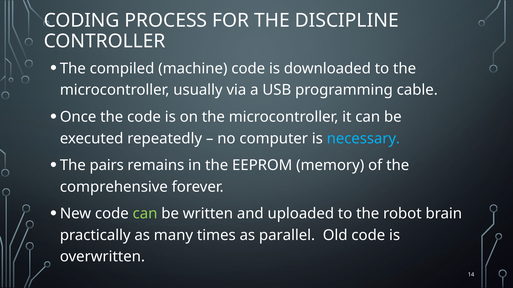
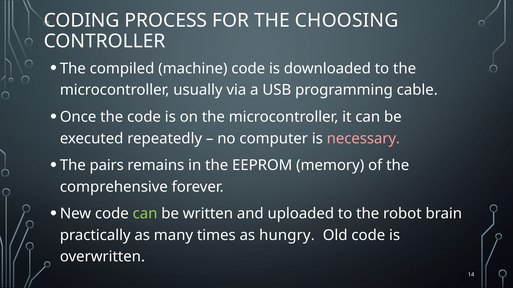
DISCIPLINE: DISCIPLINE -> CHOOSING (347, 21)
necessary colour: light blue -> pink (363, 139)
parallel: parallel -> hungry (287, 236)
